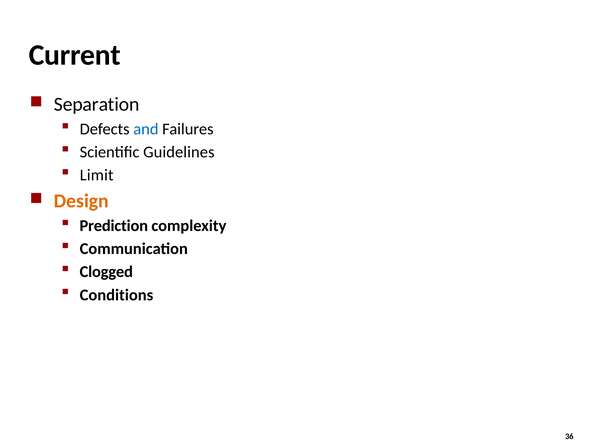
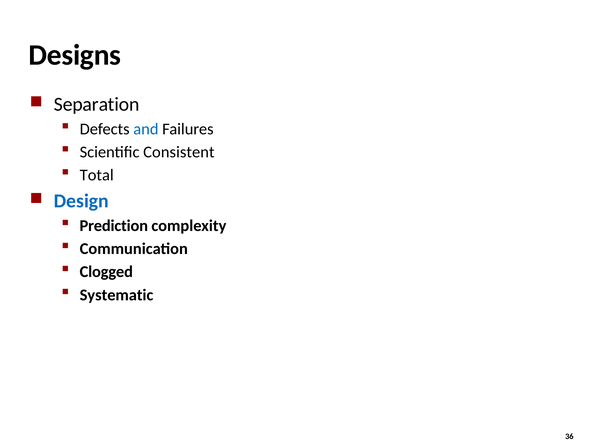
Current: Current -> Designs (75, 55)
Guidelines: Guidelines -> Consistent (179, 152)
Limit: Limit -> Total (97, 175)
Design colour: orange -> blue (81, 201)
Conditions: Conditions -> Systematic (117, 295)
